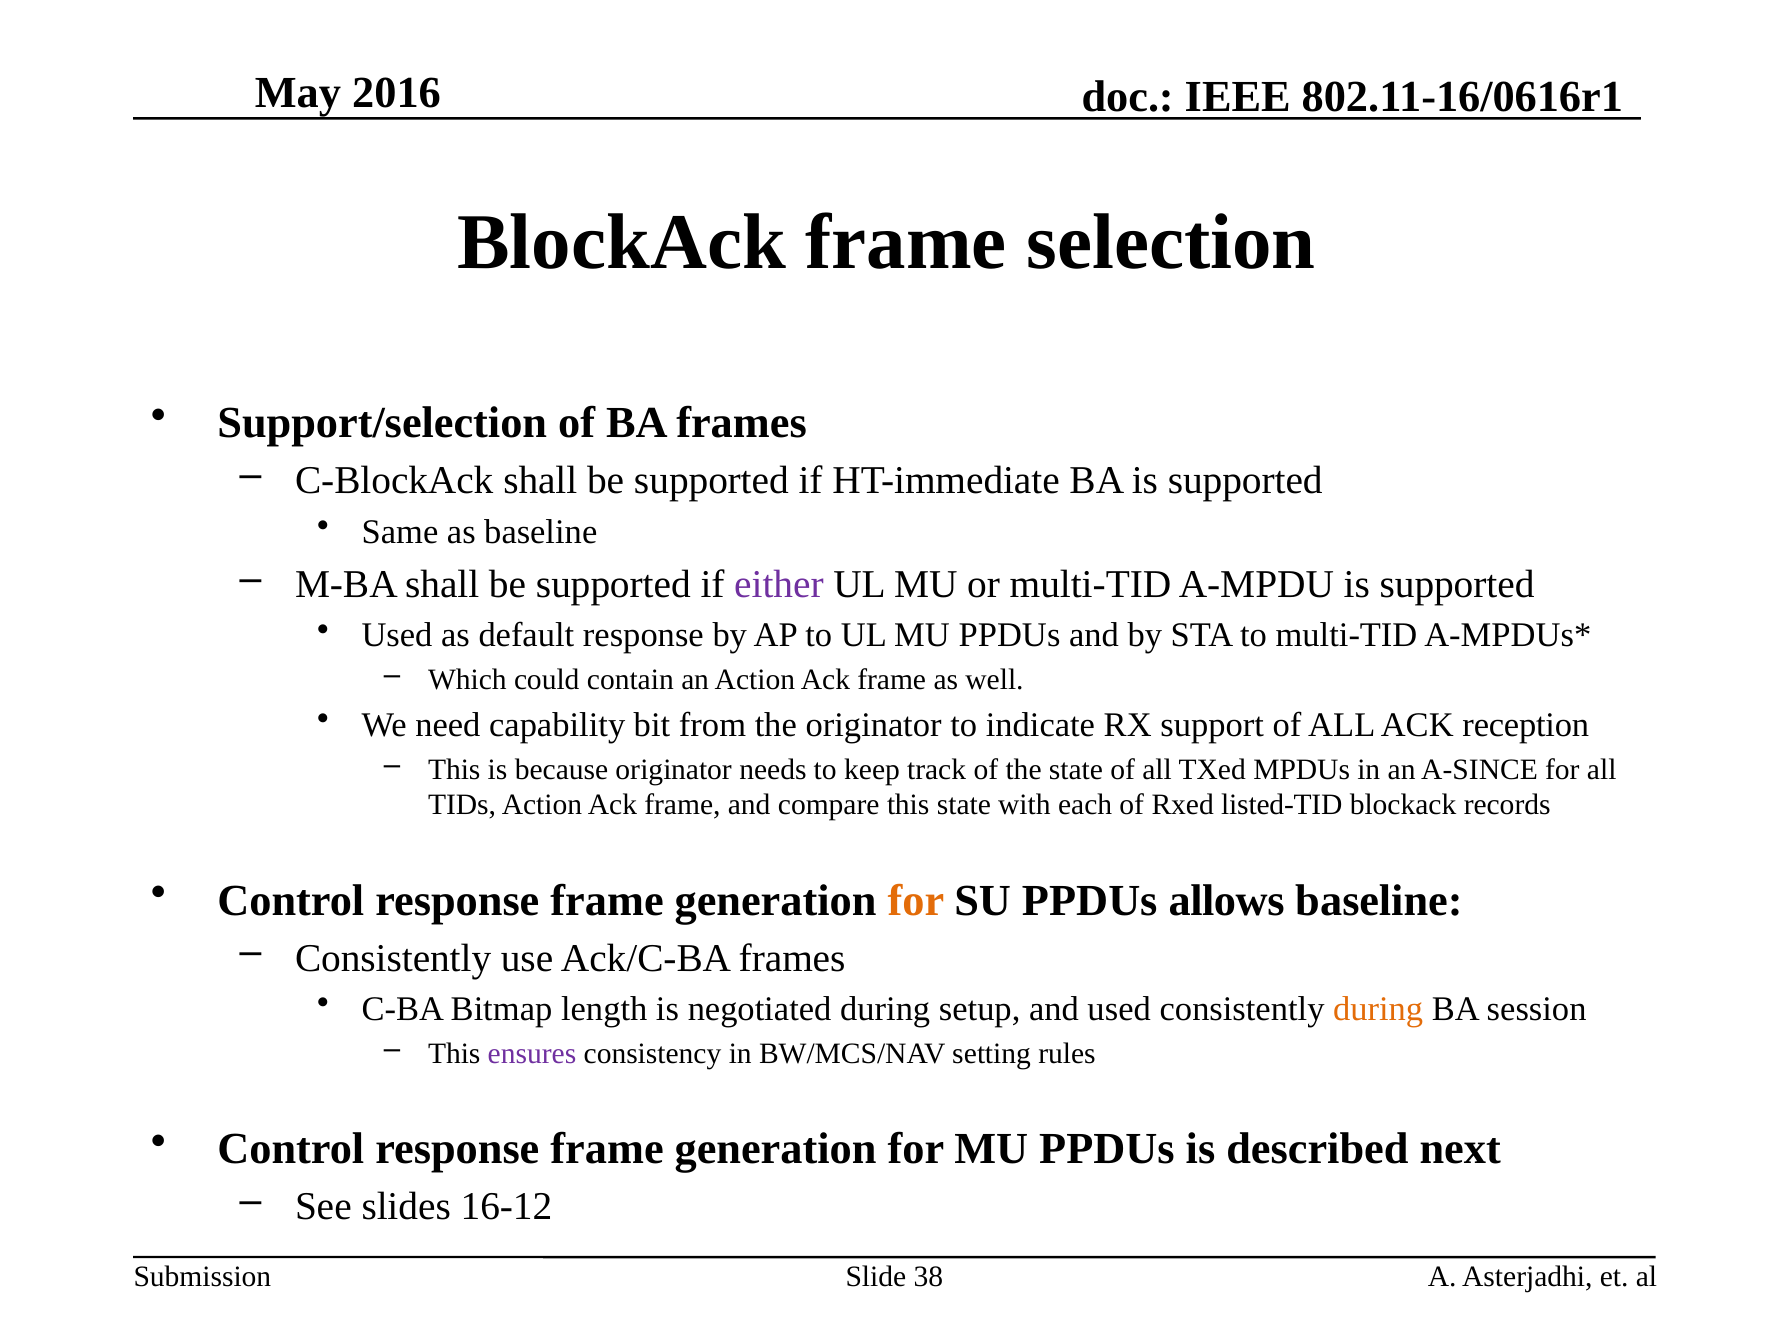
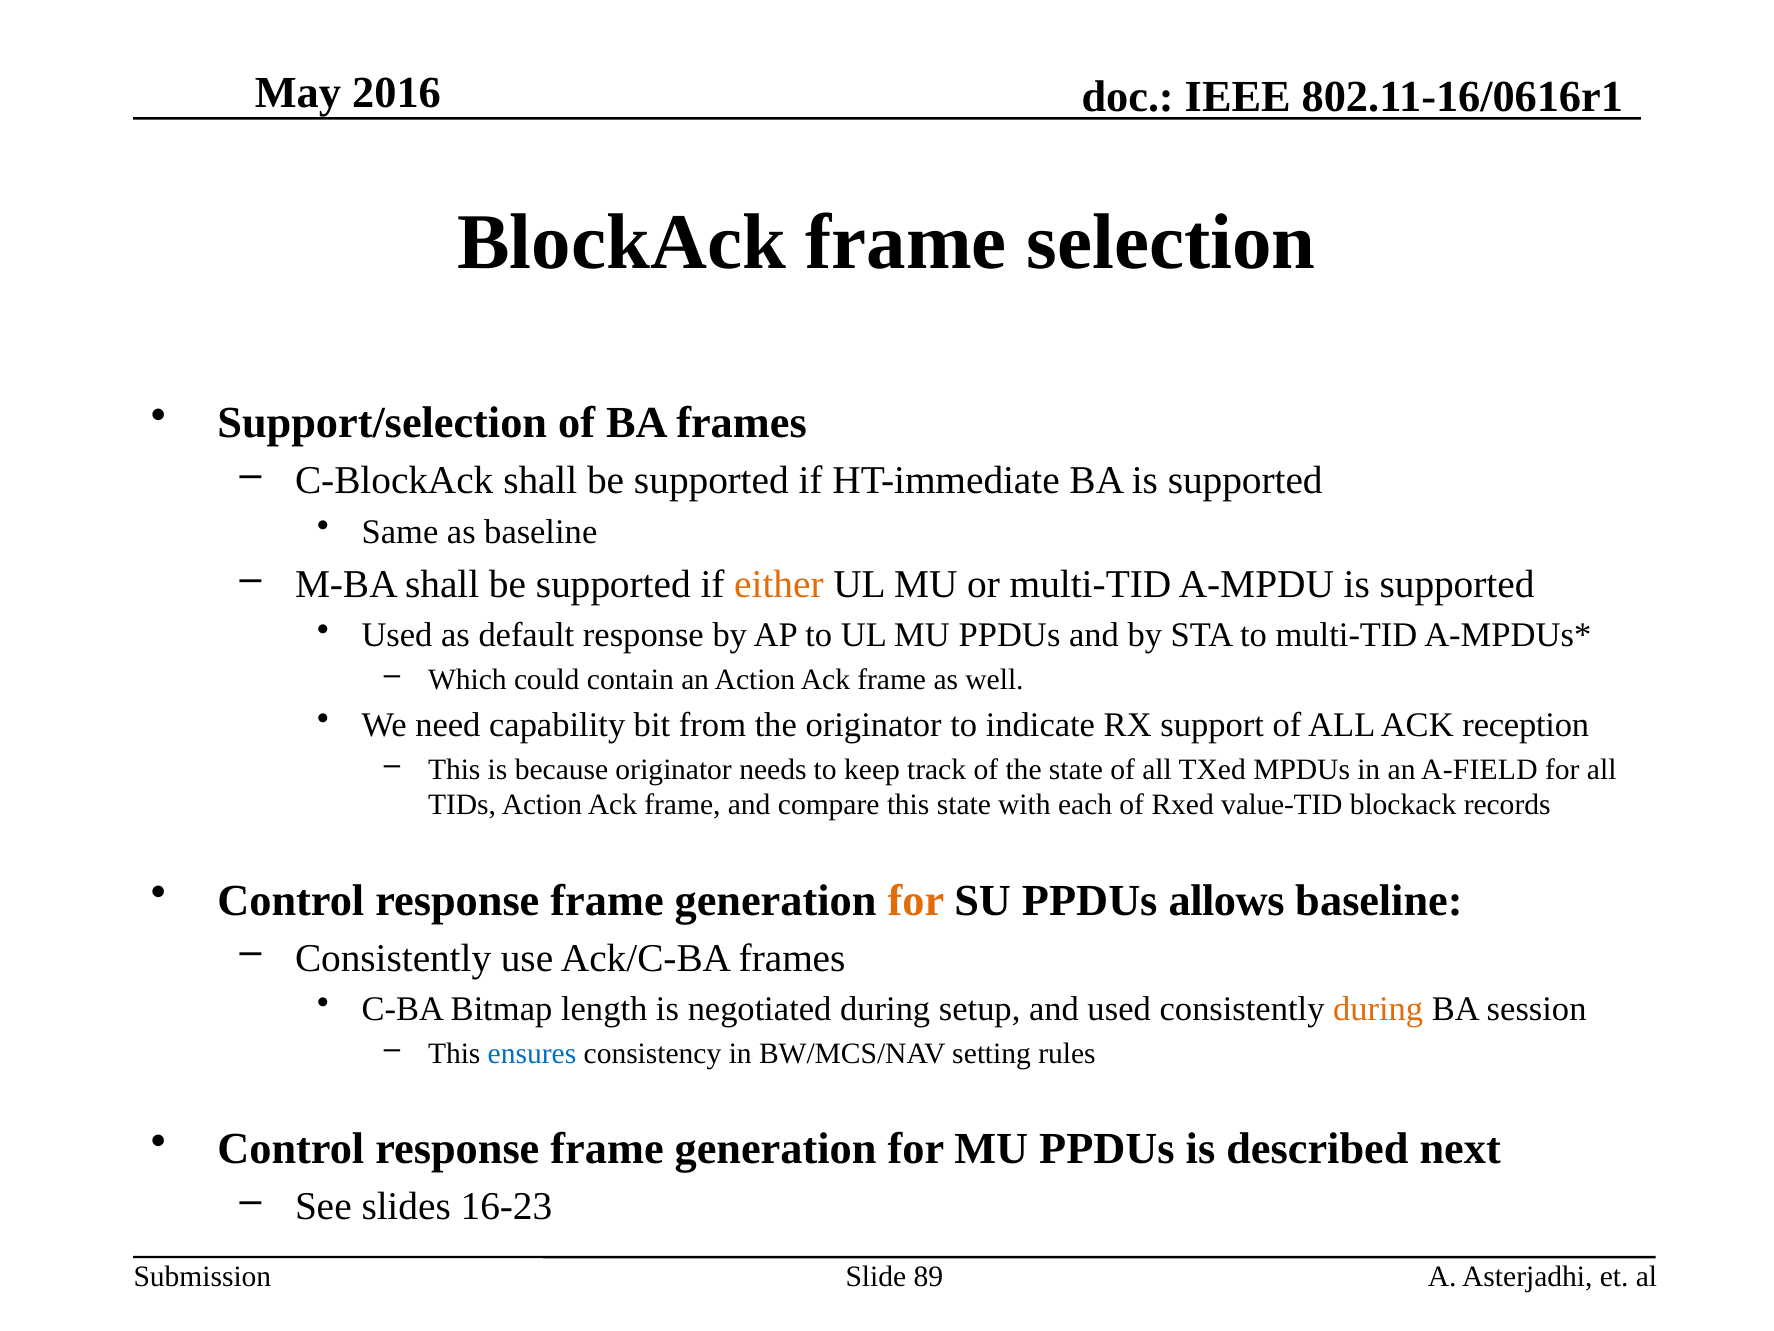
either colour: purple -> orange (779, 584)
A-SINCE: A-SINCE -> A-FIELD (1479, 769)
listed-TID: listed-TID -> value-TID (1282, 804)
ensures colour: purple -> blue (532, 1053)
16-12: 16-12 -> 16-23 (506, 1206)
38: 38 -> 89 (928, 1276)
